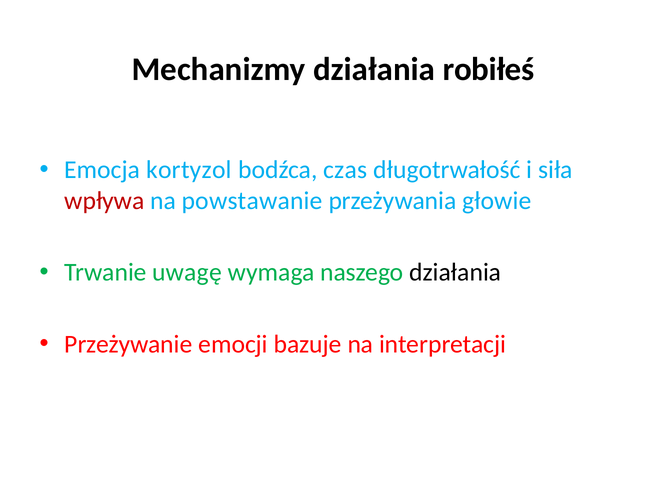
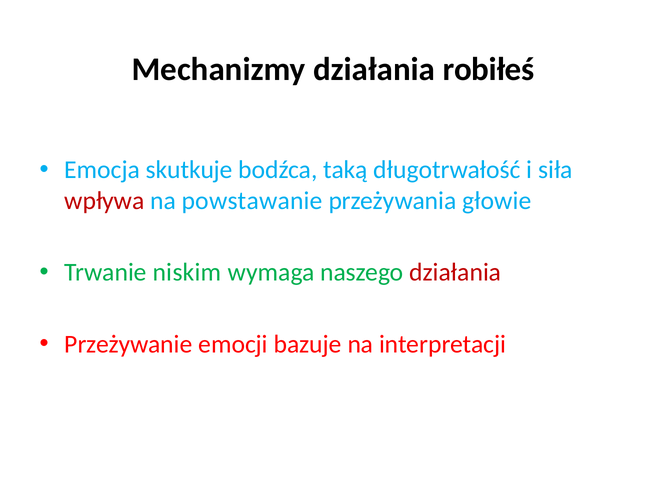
kortyzol: kortyzol -> skutkuje (189, 170)
czas: czas -> taką (346, 170)
uwagę: uwagę -> niskim (187, 272)
działania colour: black -> red (455, 272)
